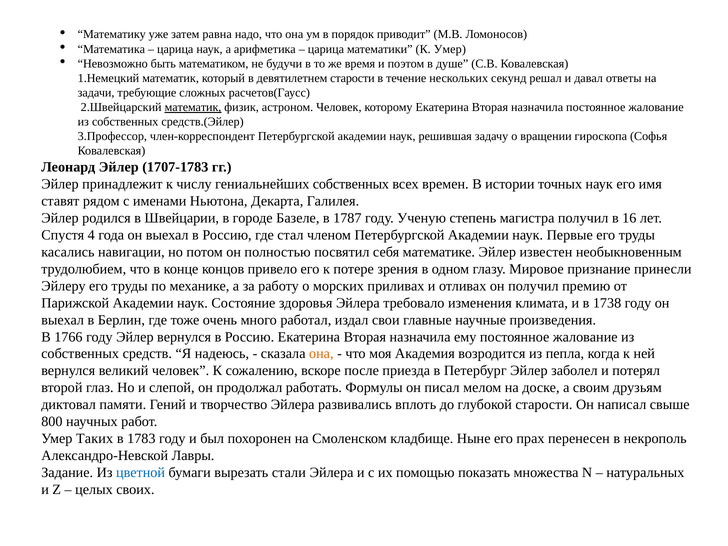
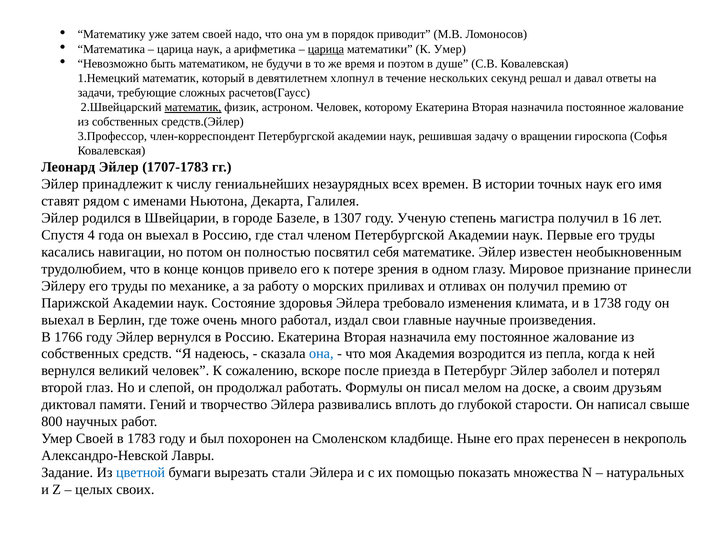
затем равна: равна -> своей (217, 34)
царица underline: none -> present (326, 49)
девятилетнем старости: старости -> хлопнул (352, 78)
гениальнейших собственных: собственных -> незаурядных (351, 184)
1787: 1787 -> 1307 (347, 218)
она colour: orange -> blue (321, 354)
Умер Таких: Таких -> Своей (95, 439)
